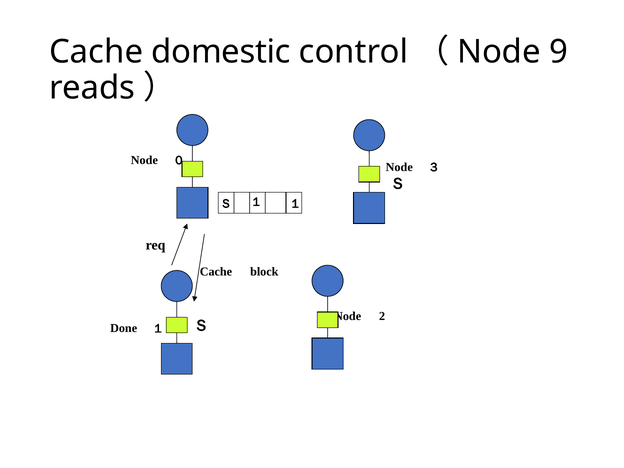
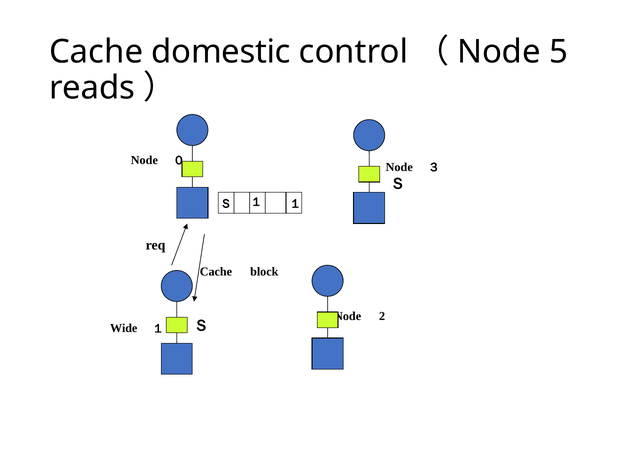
9: 9 -> 5 (559, 52)
Done: Done -> Wide (124, 328)
